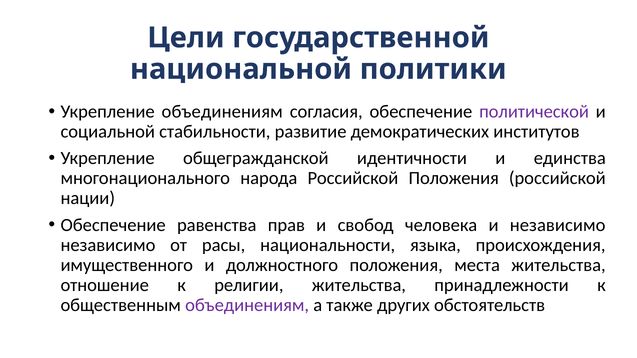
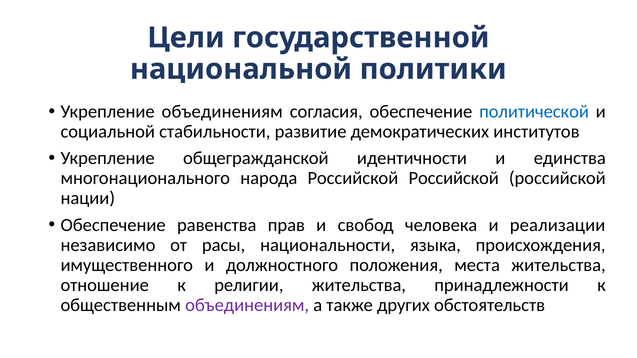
политической colour: purple -> blue (534, 112)
народа Российской Положения: Положения -> Российской (454, 178)
и независимо: независимо -> реализации (558, 225)
